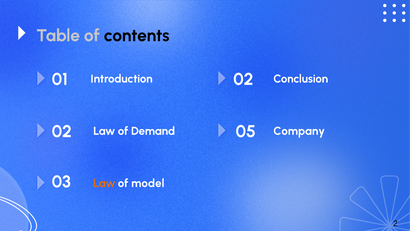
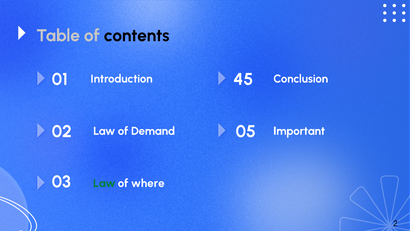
01 02: 02 -> 45 (243, 79)
Company: Company -> Important (299, 131)
Law colour: orange -> green (104, 183)
model: model -> where (148, 183)
